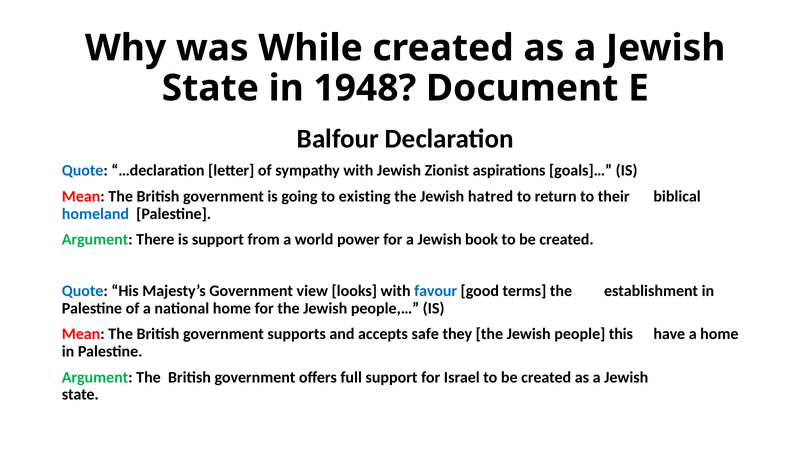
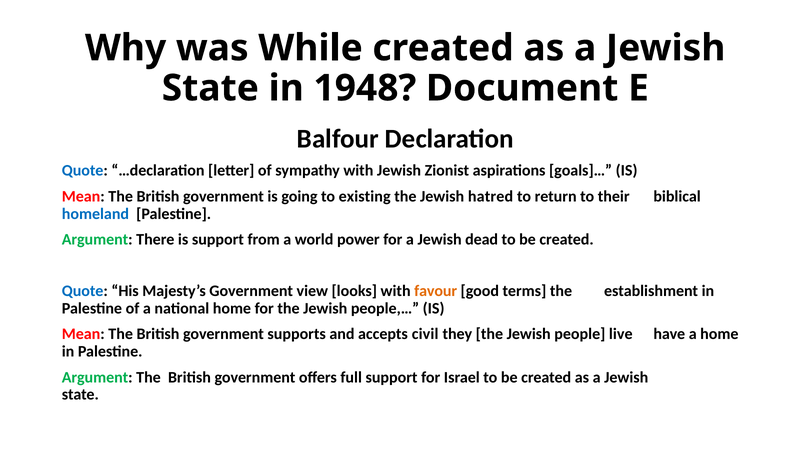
book: book -> dead (482, 240)
favour colour: blue -> orange (436, 291)
safe: safe -> civil (425, 334)
this: this -> live (621, 334)
